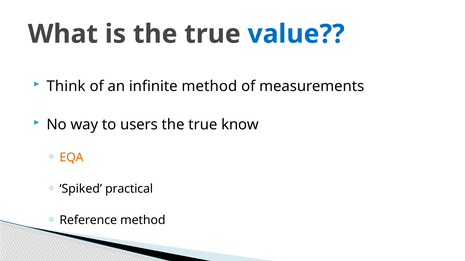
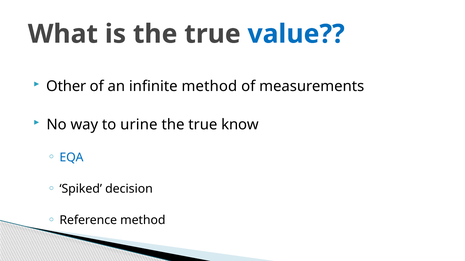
Think: Think -> Other (66, 87)
users: users -> urine (139, 125)
EQA colour: orange -> blue (71, 158)
practical: practical -> decision (129, 189)
